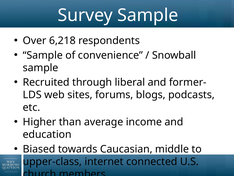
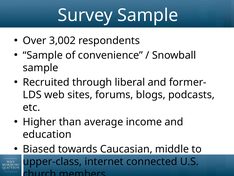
6,218: 6,218 -> 3,002 (62, 41)
